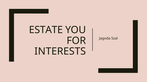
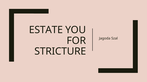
INTERESTS: INTERESTS -> STRICTURE (60, 52)
